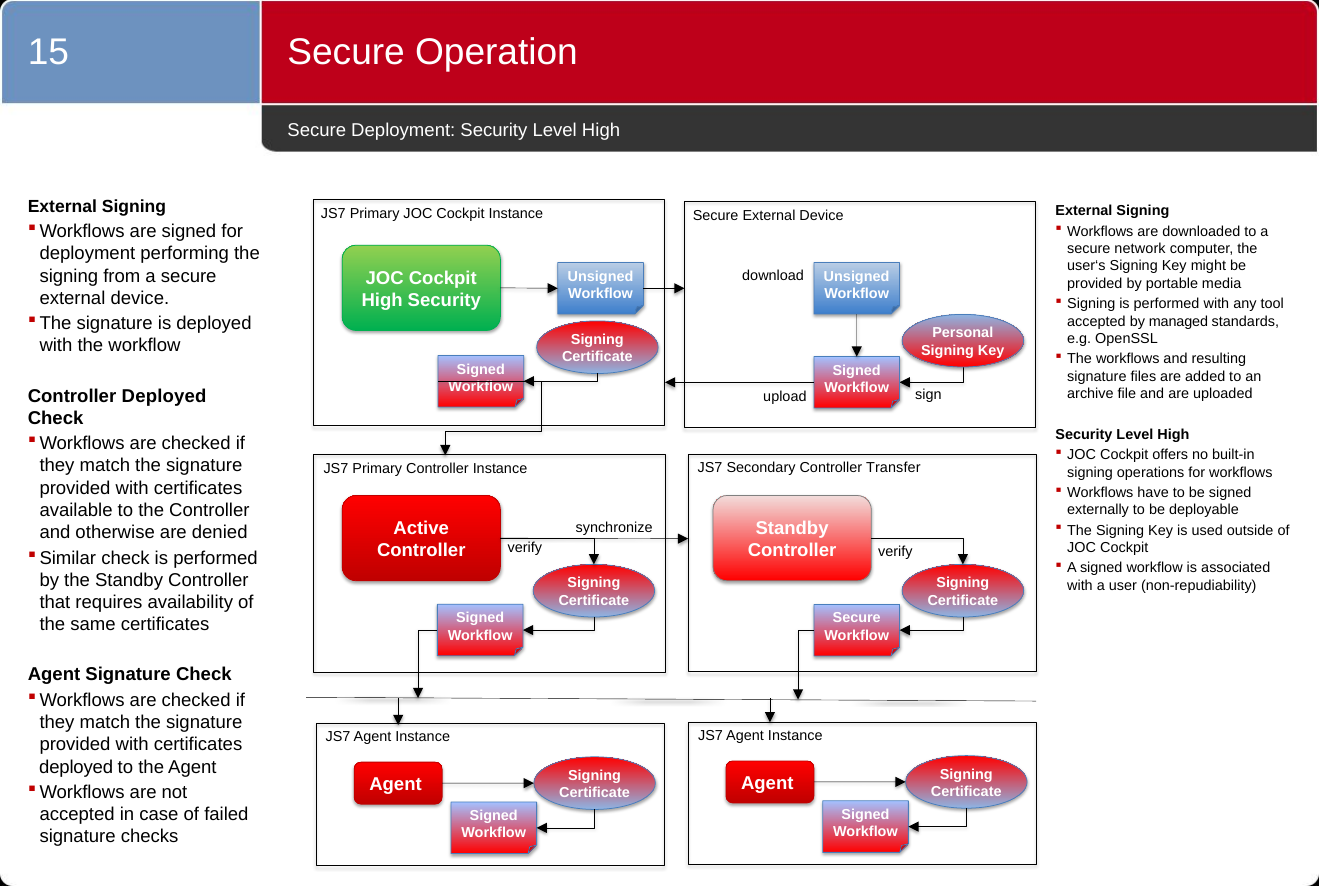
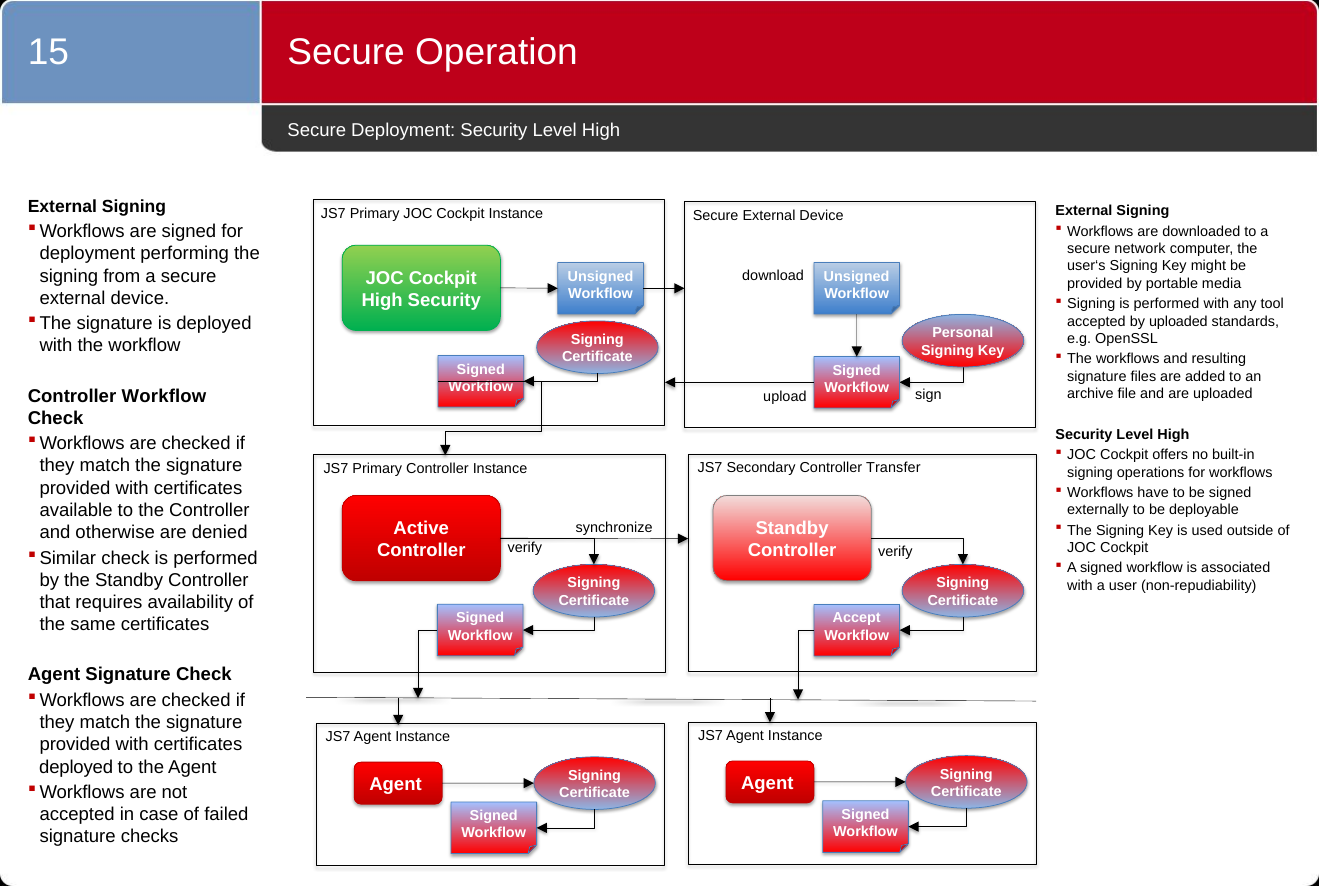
by managed: managed -> uploaded (1178, 321)
Controller Deployed: Deployed -> Workflow (164, 396)
Secure: Secure -> Accept (857, 618)
